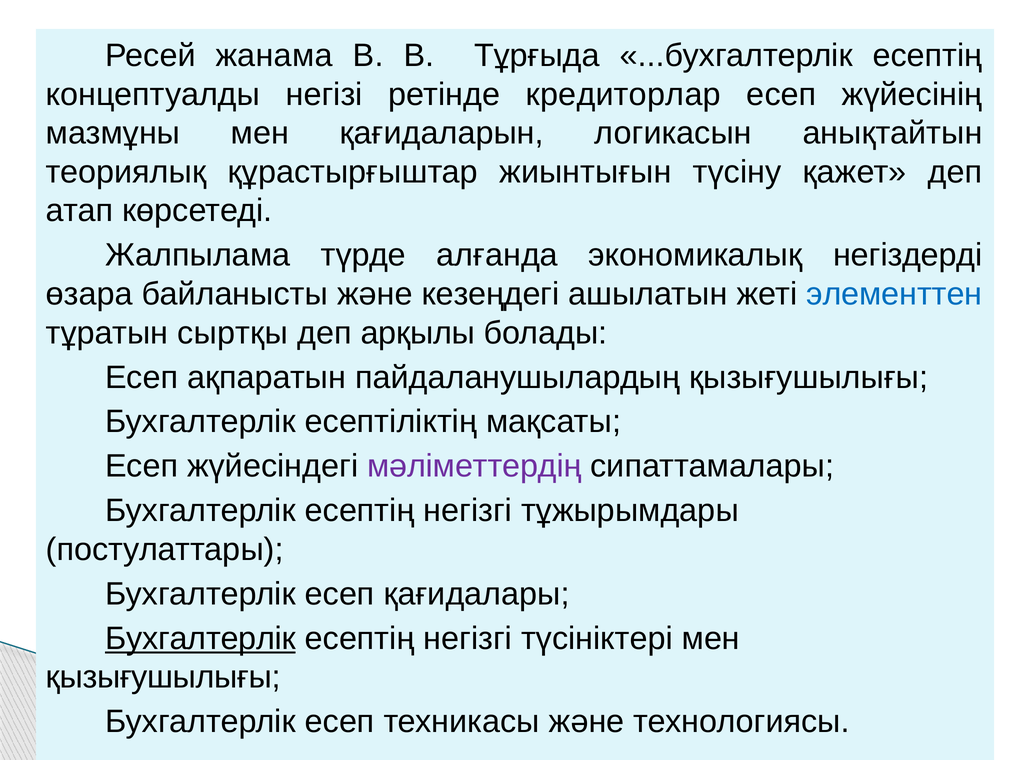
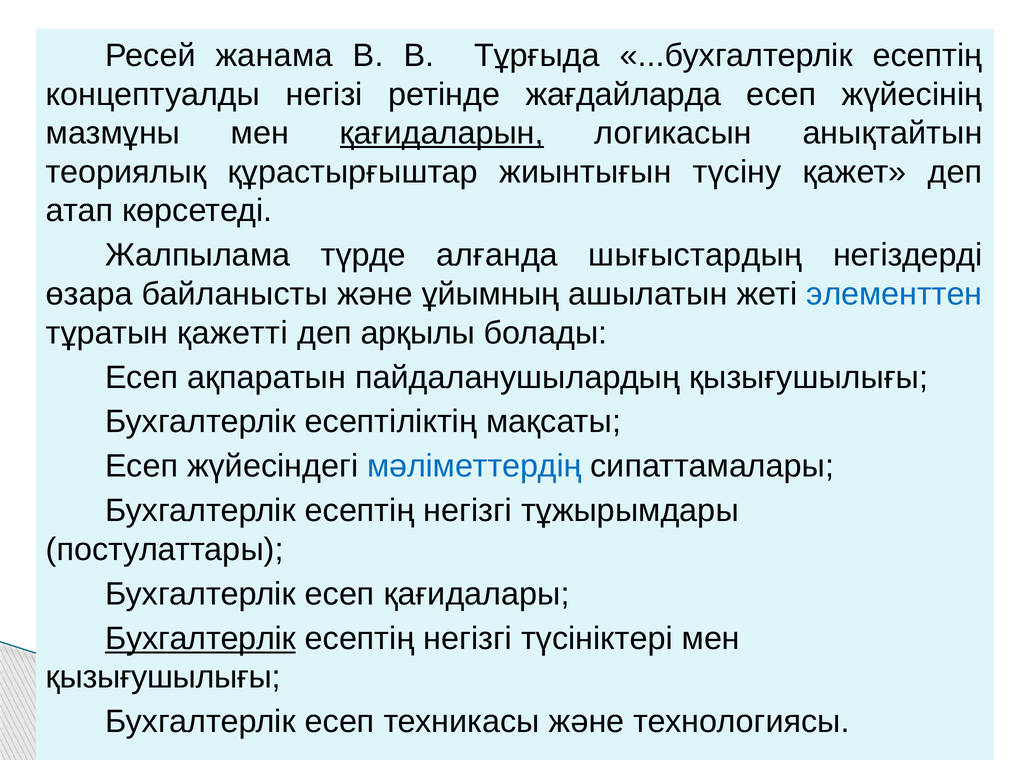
кредиторлар: кредиторлар -> жағдайларда (623, 94)
қағидаларын underline: none -> present (442, 133)
экономикалық: экономикалық -> шығыстардың (695, 255)
кезеңдегі: кезеңдегі -> ұйымның (491, 294)
сыртқы: сыртқы -> қажетті (233, 333)
мәліметтердің colour: purple -> blue (474, 467)
